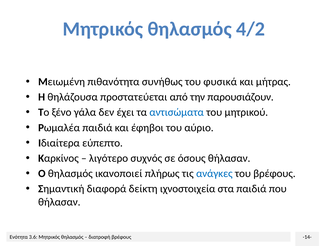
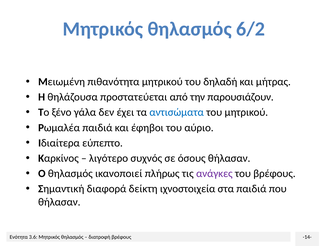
4/2: 4/2 -> 6/2 (251, 29)
πιθανότητα συνήθως: συνήθως -> μητρικού (162, 82)
φυσικά: φυσικά -> δηλαδή (220, 82)
ανάγκες colour: blue -> purple (214, 174)
